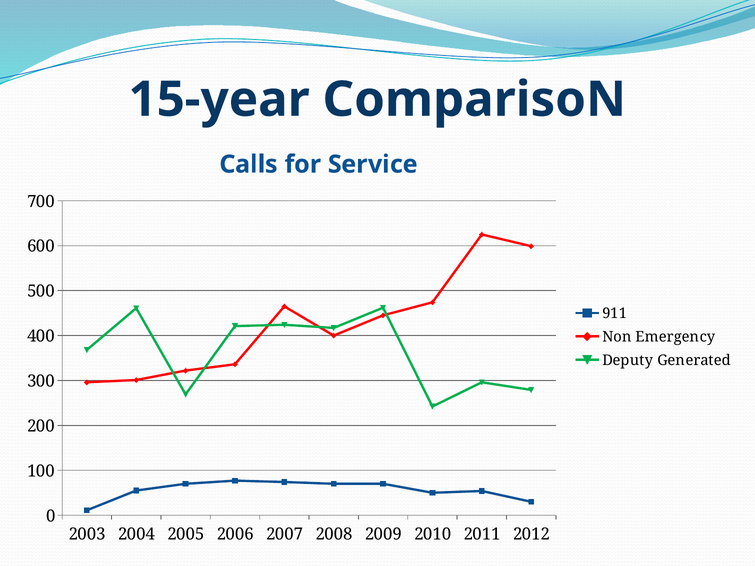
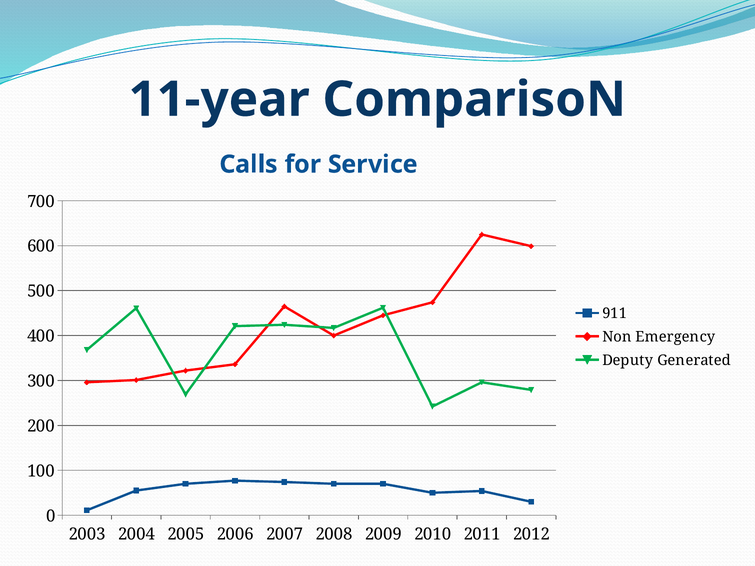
15-year: 15-year -> 11-year (219, 100)
